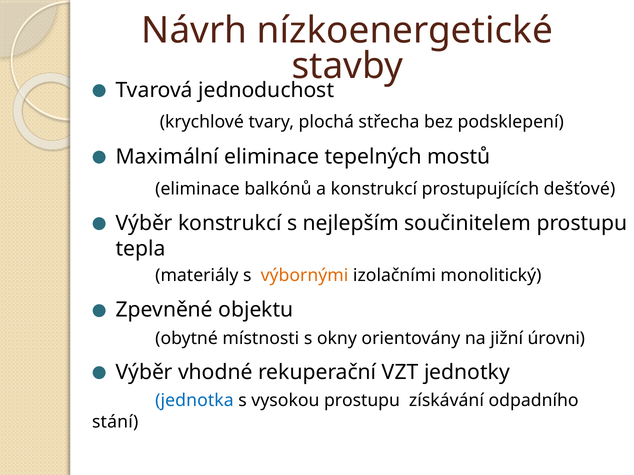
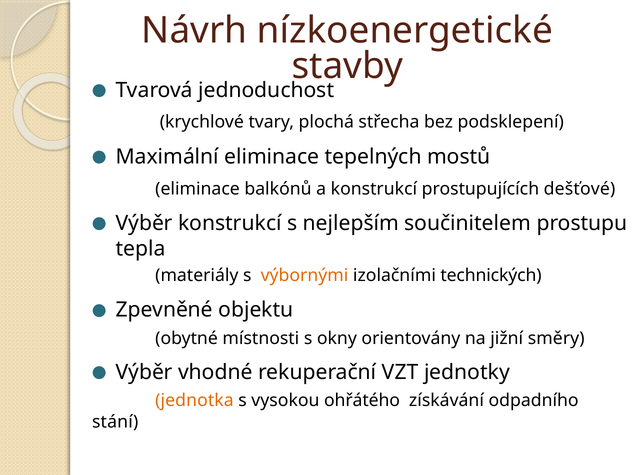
monolitický: monolitický -> technických (491, 276)
úrovni: úrovni -> směry (556, 339)
jednotka colour: blue -> orange (194, 401)
vysokou prostupu: prostupu -> ohřátého (362, 401)
